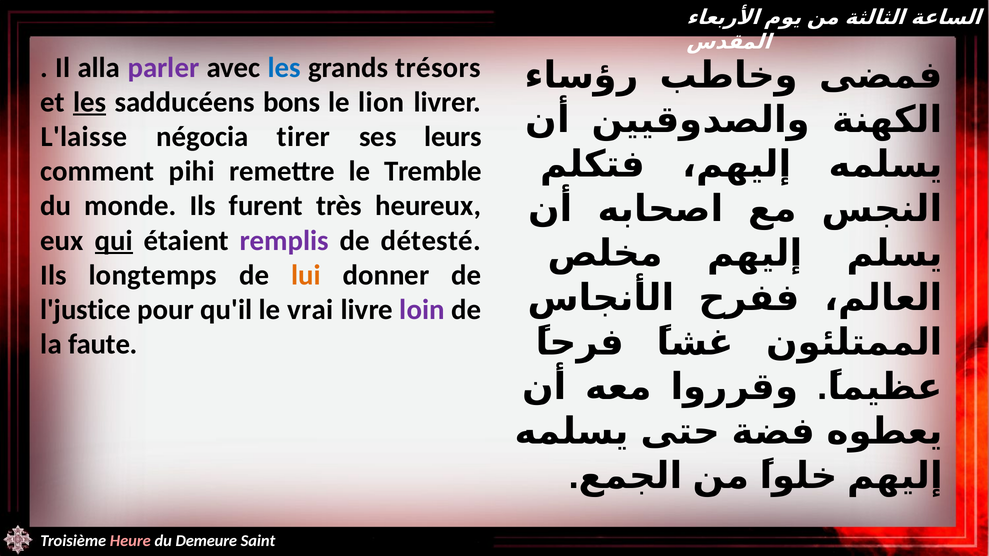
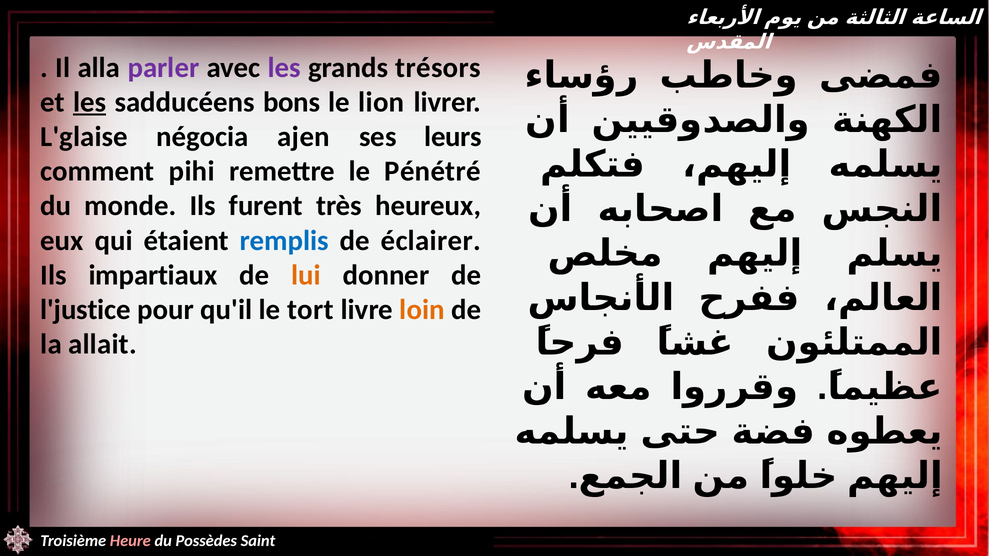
les colour: blue -> purple (284, 68)
L'laisse: L'laisse -> L'glaise (84, 137)
tirer: tirer -> ajen (304, 137)
Tremble: Tremble -> Pénétré (433, 171)
qui underline: present -> none (114, 241)
remplis colour: purple -> blue (284, 241)
détesté: détesté -> éclairer (431, 241)
longtemps: longtemps -> impartiaux (153, 275)
vrai: vrai -> tort (310, 310)
loin colour: purple -> orange (422, 310)
faute: faute -> allait (103, 345)
Demeure: Demeure -> Possèdes (206, 541)
